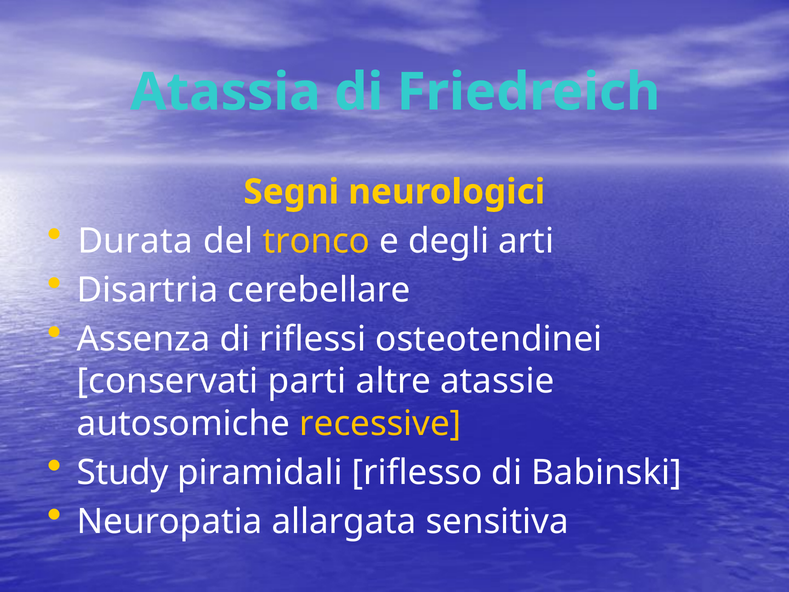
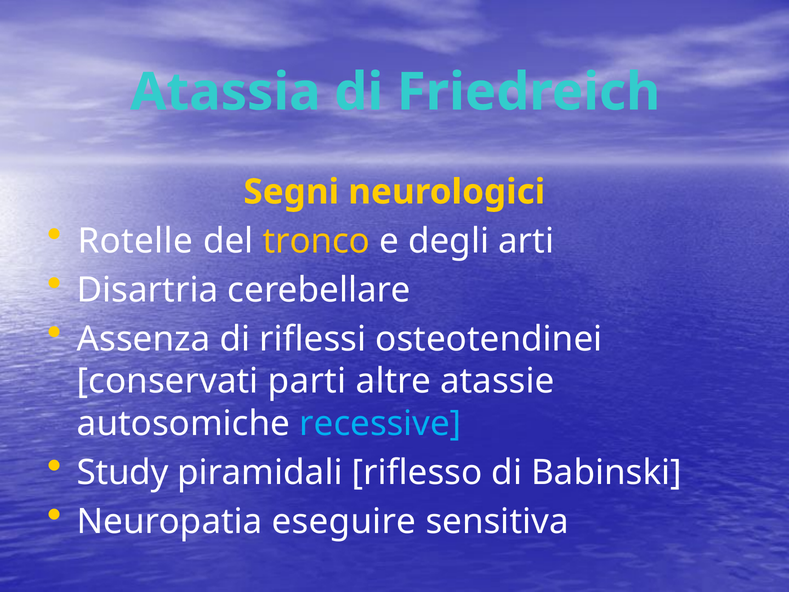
Durata: Durata -> Rotelle (135, 241)
recessive colour: yellow -> light blue (380, 423)
allargata: allargata -> eseguire (344, 522)
